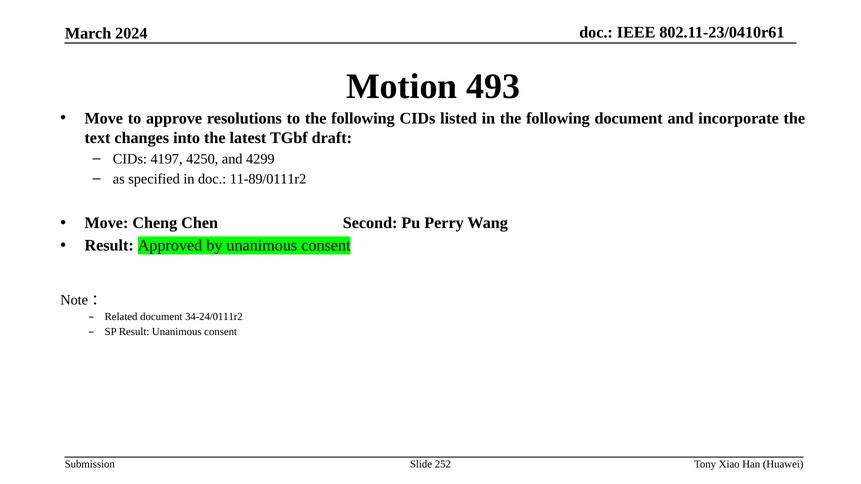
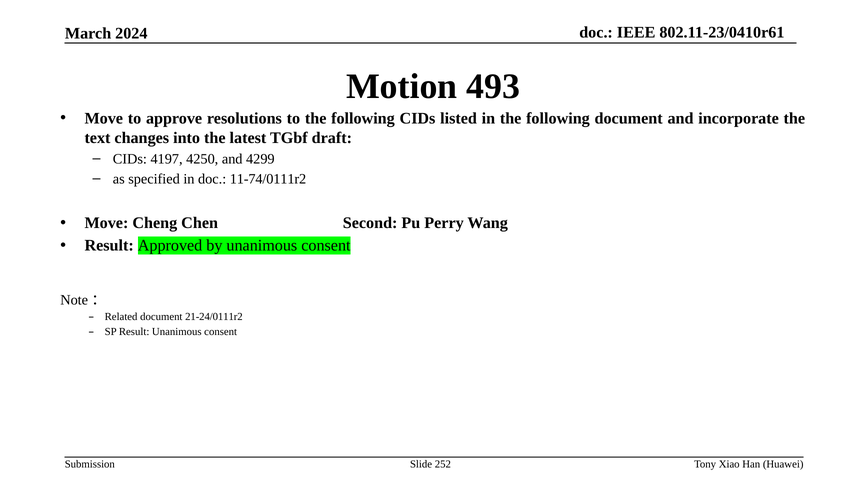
11-89/0111r2: 11-89/0111r2 -> 11-74/0111r2 (268, 179)
34-24/0111r2: 34-24/0111r2 -> 21-24/0111r2 (214, 317)
